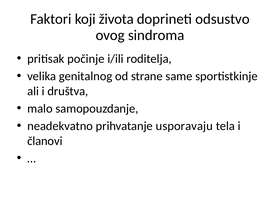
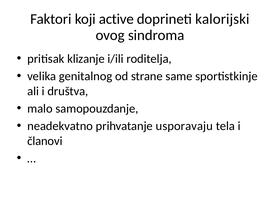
života: života -> active (116, 19)
odsustvo: odsustvo -> kalorijski (222, 19)
počinje: počinje -> klizanje (86, 59)
